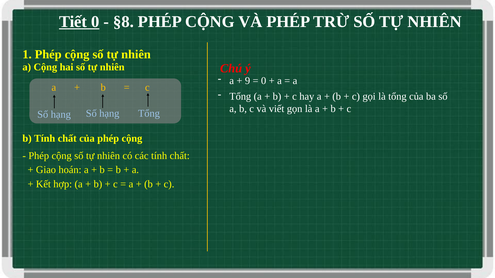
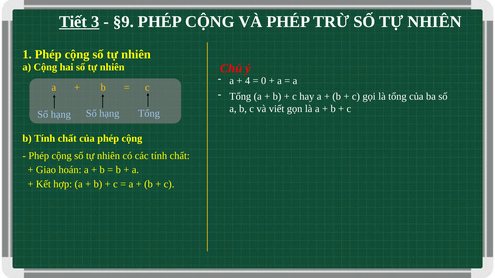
Tiết 0: 0 -> 3 (95, 22)
§8: §8 -> §9 (124, 22)
9: 9 -> 4 (248, 81)
